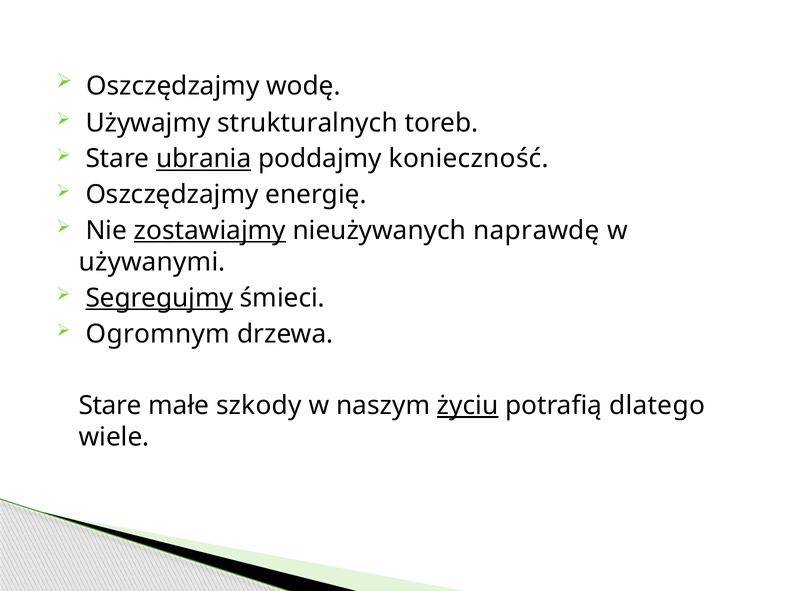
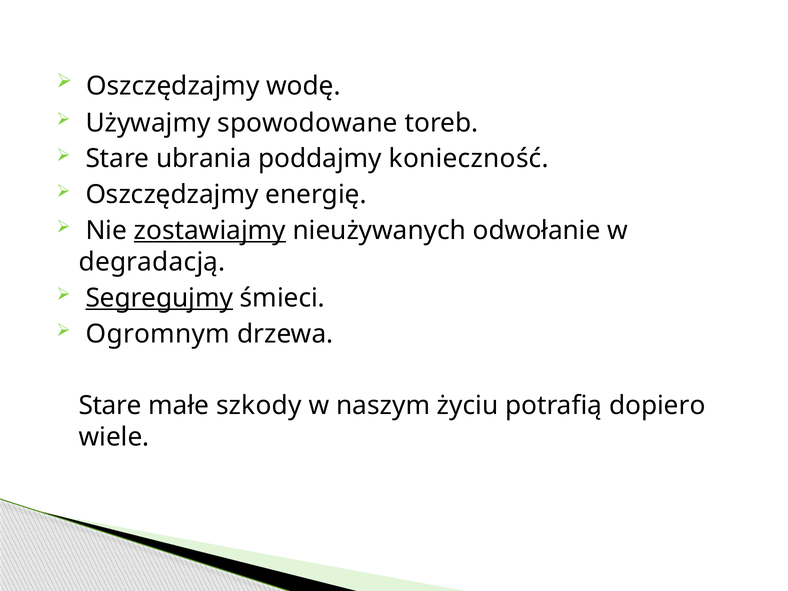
strukturalnych: strukturalnych -> spowodowane (308, 123)
ubrania underline: present -> none (204, 159)
naprawdę: naprawdę -> odwołanie (537, 231)
używanymi: używanymi -> degradacją (152, 262)
życiu underline: present -> none (468, 406)
dlatego: dlatego -> dopiero (657, 406)
